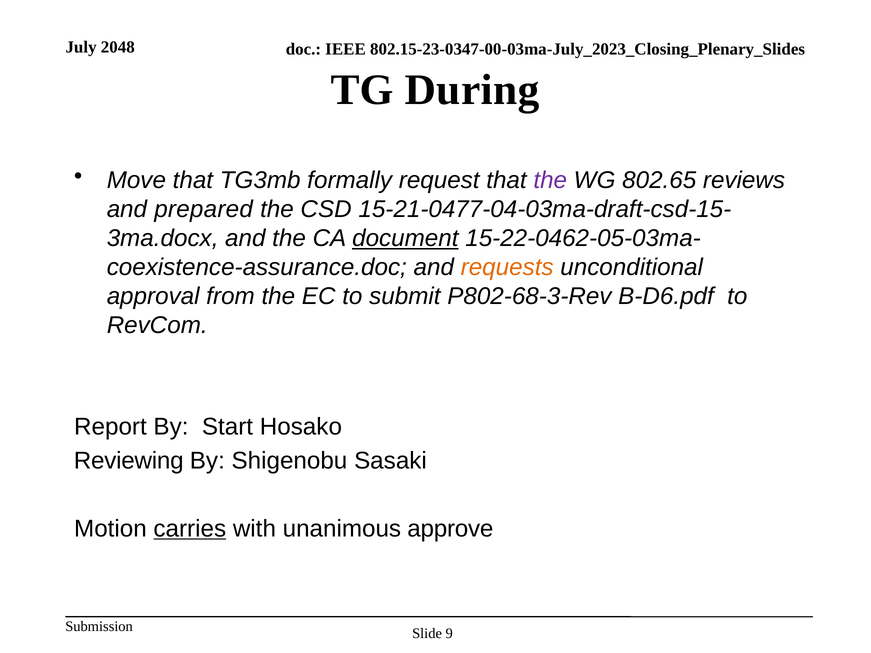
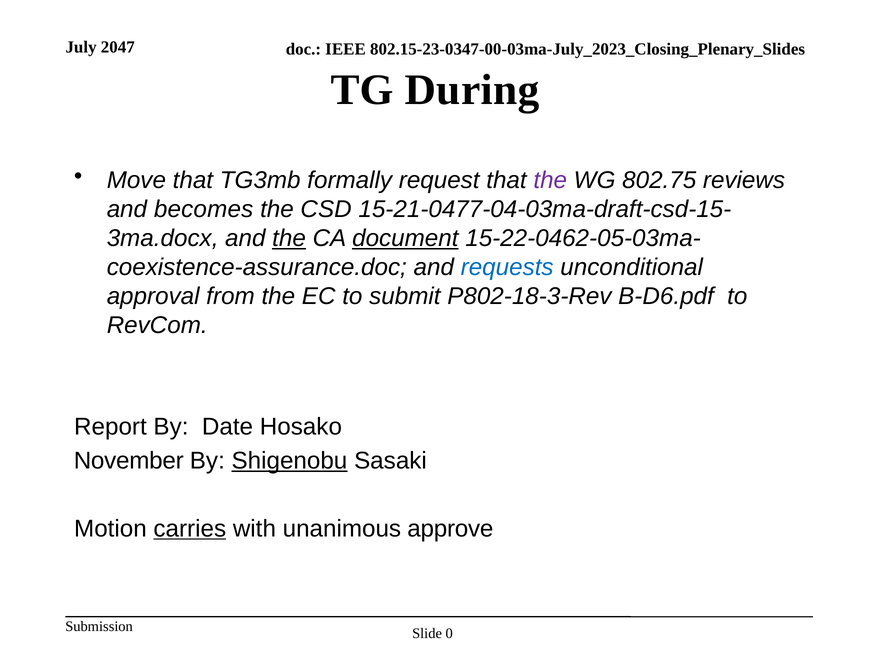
2048: 2048 -> 2047 (118, 47)
802.65: 802.65 -> 802.75 (659, 180)
prepared: prepared -> becomes (204, 209)
the underline: none -> present (289, 238)
requests colour: orange -> blue (507, 267)
P802-68-3-Rev: P802-68-3-Rev -> P802-18-3-Rev (529, 296)
Start: Start -> Date (228, 427)
Reviewing: Reviewing -> November (129, 461)
Shigenobu underline: none -> present (289, 461)
9: 9 -> 0 (449, 634)
